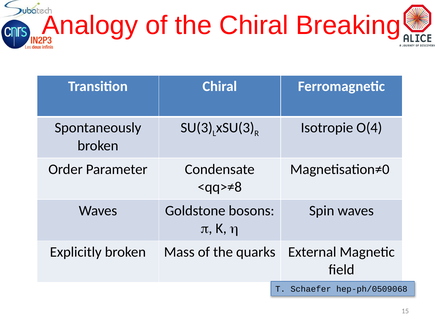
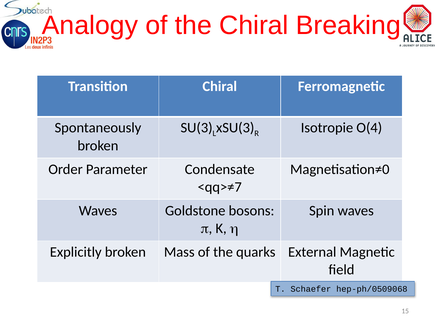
<qq>≠8: <qq>≠8 -> <qq>≠7 (220, 187)
